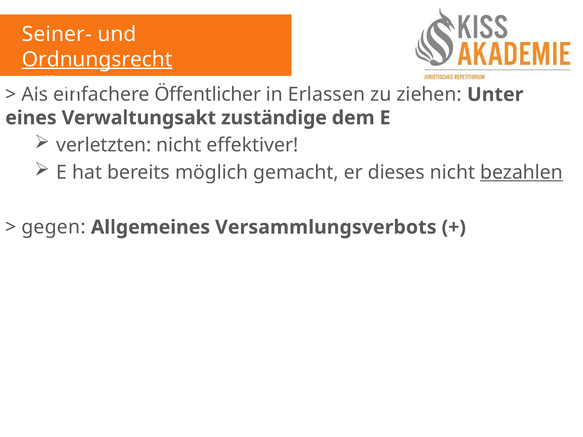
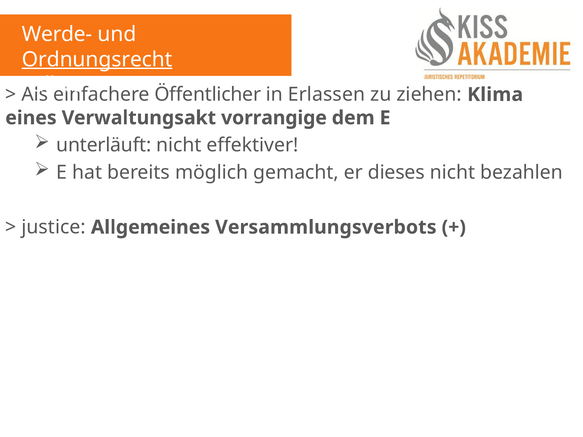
Seiner-: Seiner- -> Werde- (57, 34)
Unter: Unter -> Klima (495, 95)
zuständige: zuständige -> vorrangige (274, 118)
verletzten: verletzten -> unterläuft (104, 145)
bezahlen underline: present -> none (522, 173)
gegen: gegen -> justice (54, 227)
